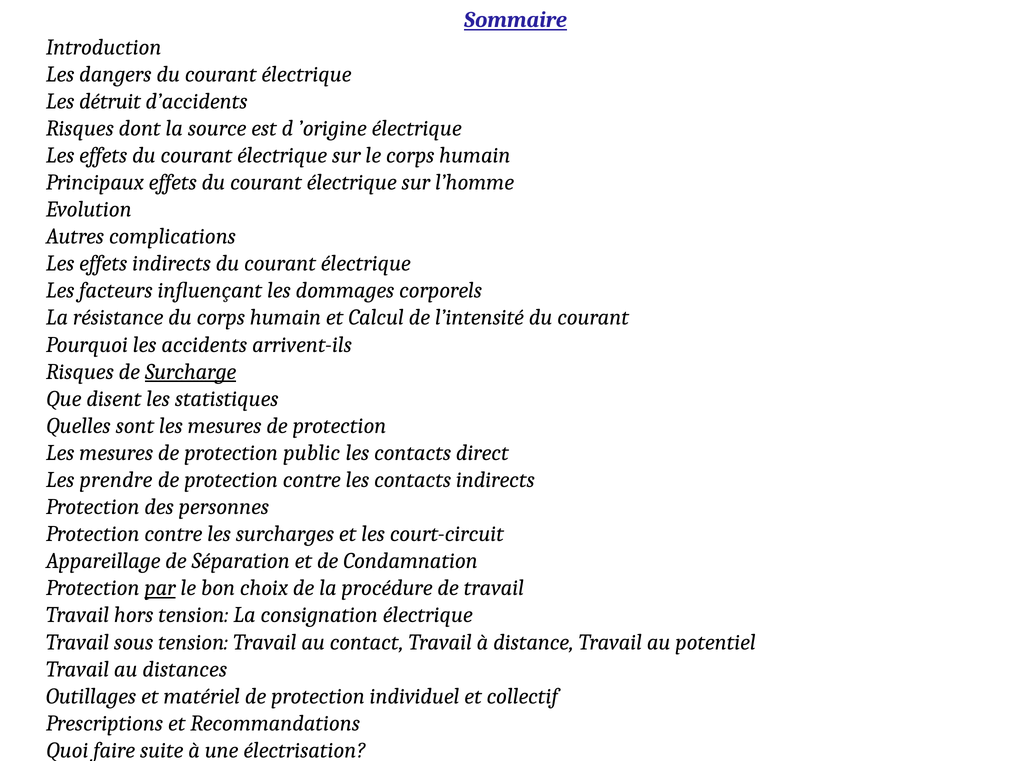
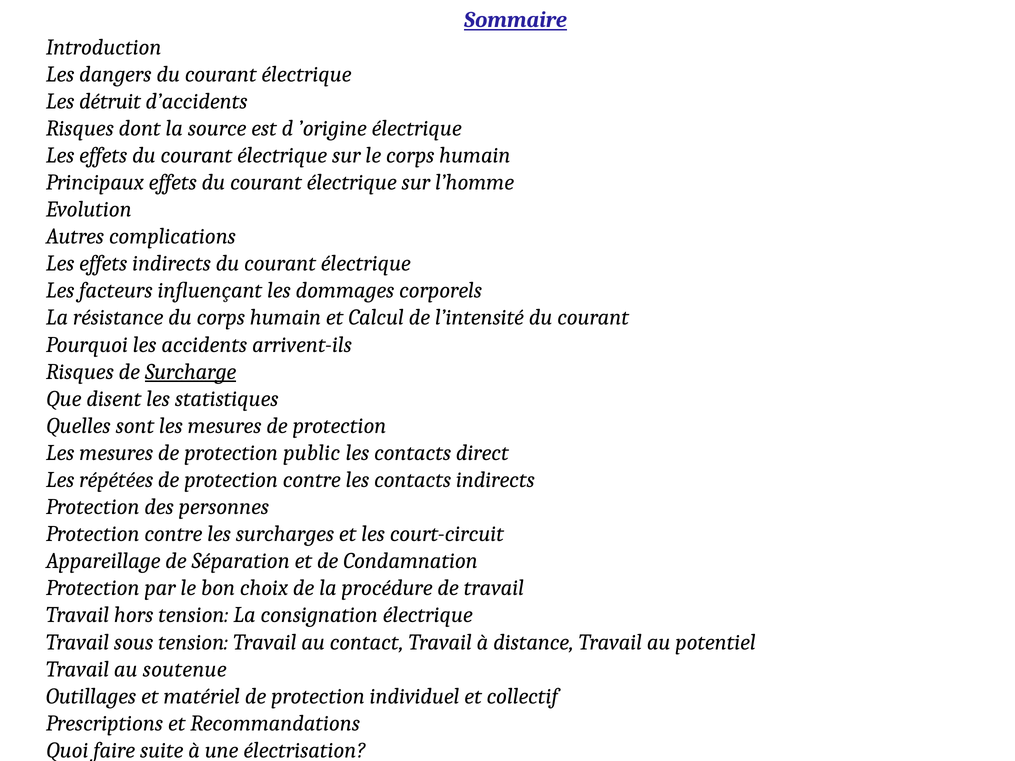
prendre: prendre -> répétées (116, 480)
par underline: present -> none (160, 588)
distances: distances -> soutenue (185, 669)
